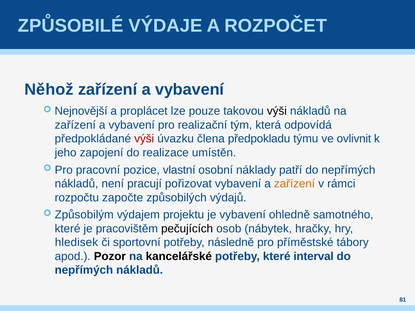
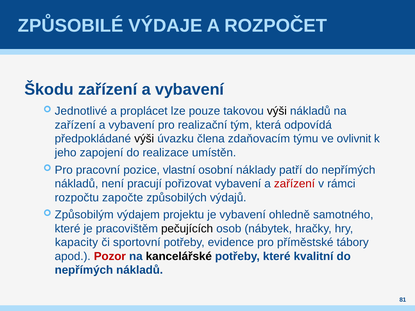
Něhož: Něhož -> Škodu (49, 90)
Nejnovější: Nejnovější -> Jednotlivé (81, 111)
výši colour: red -> black (144, 139)
předpokladu: předpokladu -> zdaňovacím (259, 139)
zařízení colour: orange -> red (295, 184)
hledisek: hledisek -> kapacity (76, 243)
následně: následně -> evidence (231, 243)
Pozor colour: black -> red (110, 257)
interval: interval -> kvalitní (314, 257)
